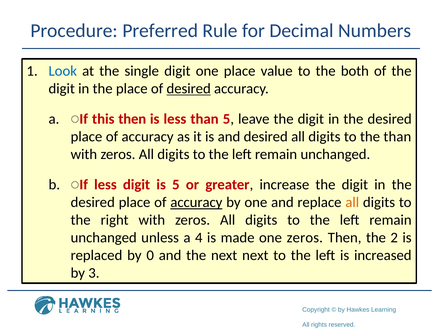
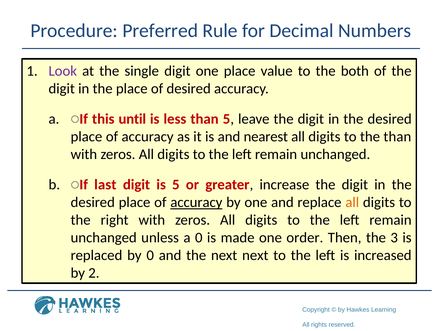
Look colour: blue -> purple (63, 71)
desired underline: present -> none (189, 89)
this then: then -> until (132, 119)
and desired: desired -> nearest (266, 137)
less: less -> last (105, 185)
a 4: 4 -> 0 (199, 238)
one zeros: zeros -> order (305, 238)
2: 2 -> 3 (394, 238)
3: 3 -> 2 (94, 273)
